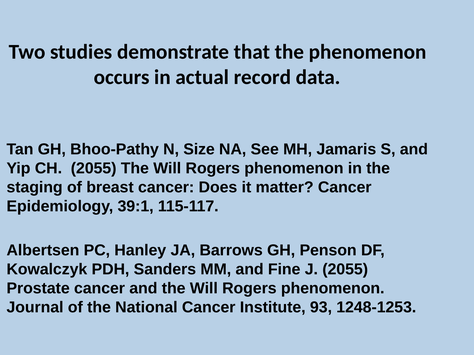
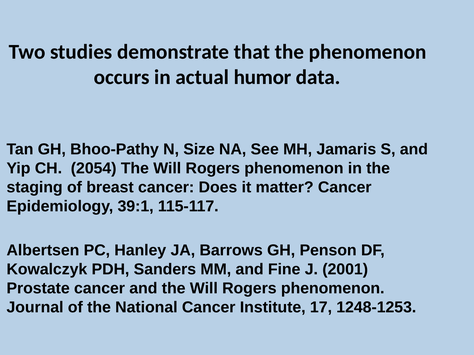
record: record -> humor (263, 77)
CH 2055: 2055 -> 2054 (94, 169)
J 2055: 2055 -> 2001 (345, 270)
93: 93 -> 17 (321, 308)
